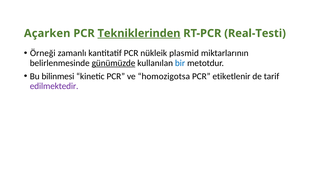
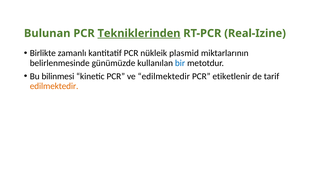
Açarken: Açarken -> Bulunan (47, 33)
Real-Testi: Real-Testi -> Real-Izine (255, 33)
Örneği: Örneği -> Birlikte (43, 53)
günümüzde underline: present -> none (114, 63)
ve homozigotsa: homozigotsa -> edilmektedir (164, 76)
edilmektedir colour: purple -> orange (54, 86)
